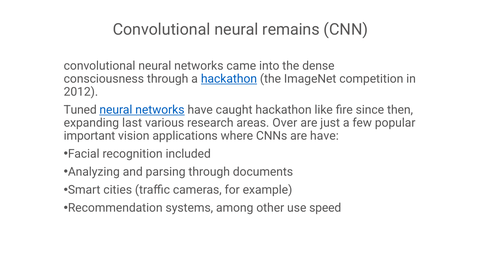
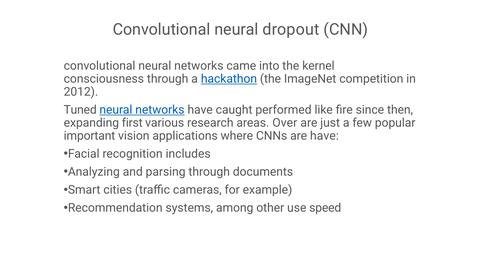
remains: remains -> dropout (291, 29)
dense: dense -> kernel (318, 66)
caught hackathon: hackathon -> performed (283, 110)
last: last -> first (132, 123)
included: included -> includes (188, 154)
